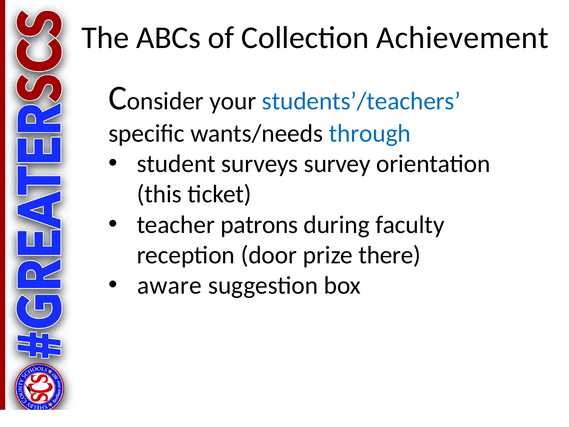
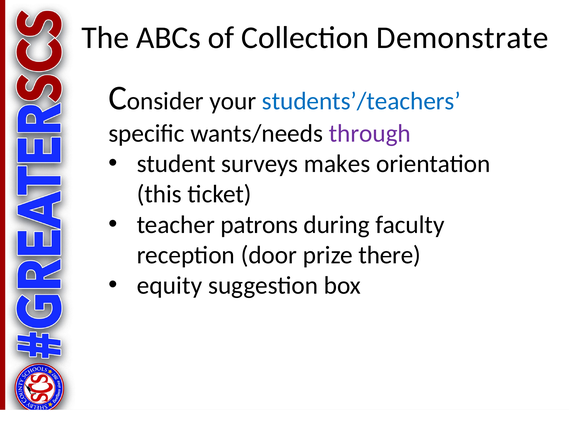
Achievement: Achievement -> Demonstrate (462, 38)
through colour: blue -> purple (370, 133)
survey: survey -> makes (337, 164)
aware: aware -> equity (170, 285)
